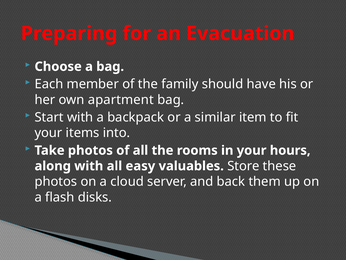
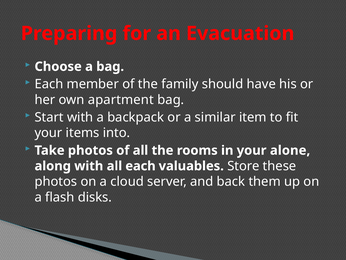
hours: hours -> alone (290, 150)
all easy: easy -> each (140, 166)
